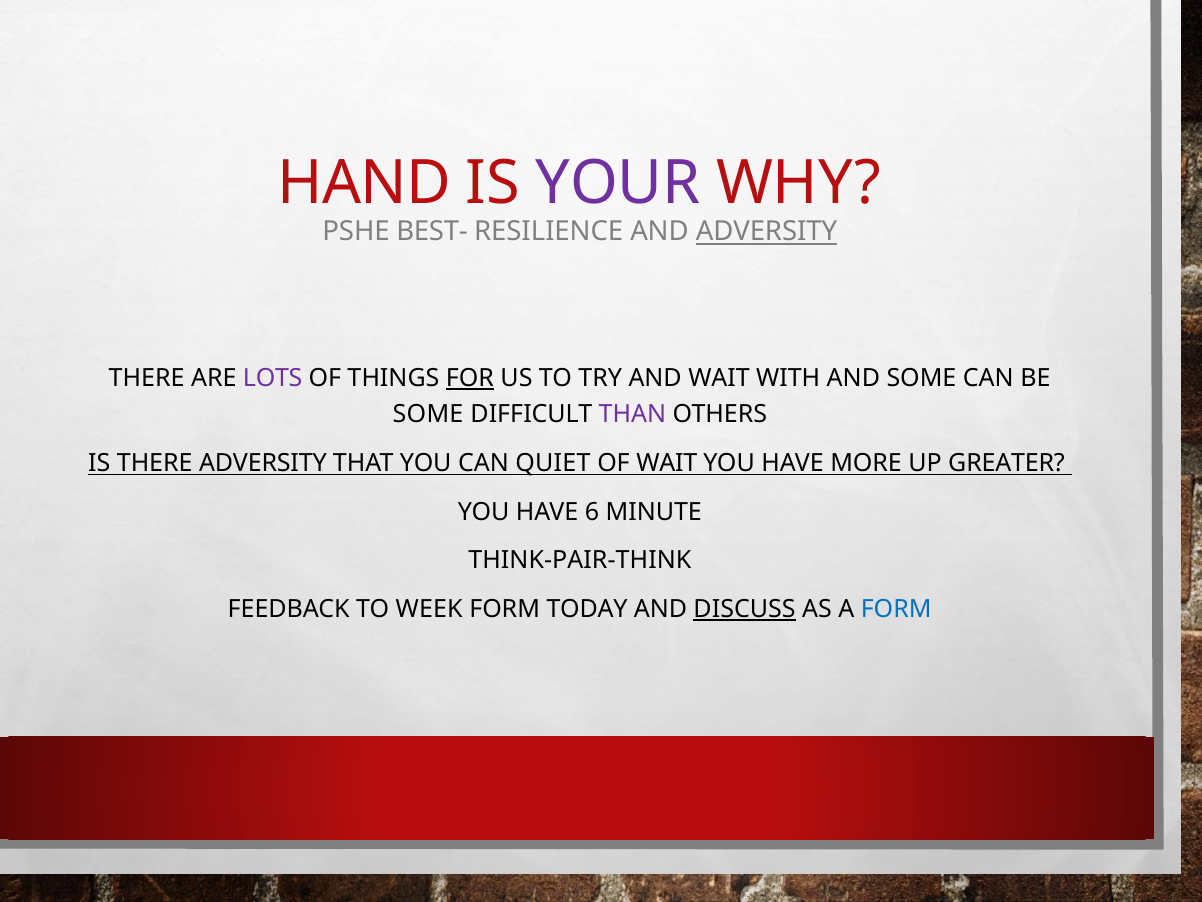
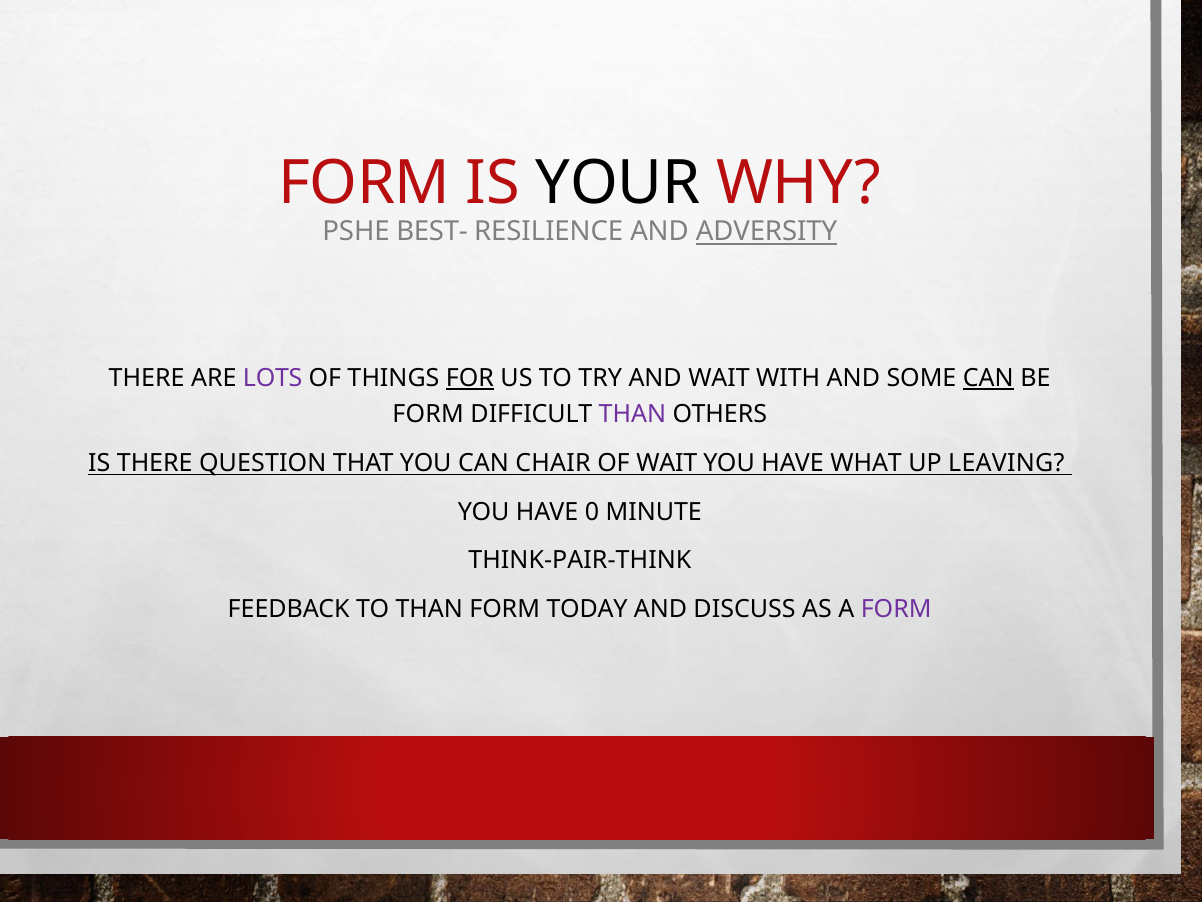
HAND: HAND -> FORM (364, 184)
YOUR colour: purple -> black (618, 184)
CAN underline: none -> present (988, 378)
SOME: SOME -> FORM (428, 414)
THERE ADVERSITY: ADVERSITY -> QUESTION (263, 463)
QUIET: QUIET -> CHAIR (553, 463)
MORE: MORE -> WHAT (866, 463)
GREATER: GREATER -> LEAVING (1006, 463)
6: 6 -> 0 (592, 511)
TO WEEK: WEEK -> THAN (429, 609)
DISCUSS underline: present -> none (745, 609)
FORM colour: blue -> purple (896, 609)
